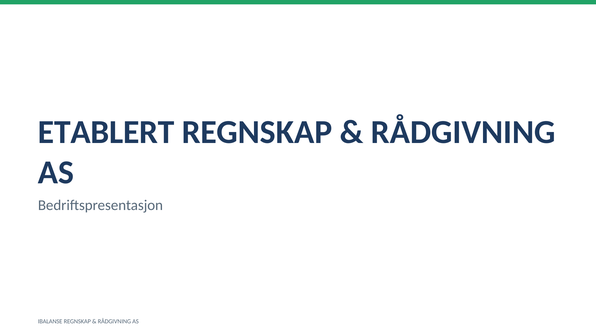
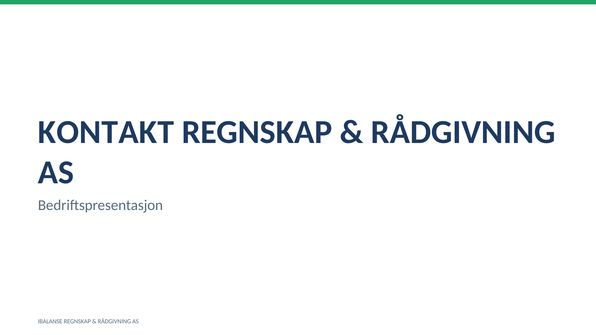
ETABLERT: ETABLERT -> KONTAKT (106, 132)
